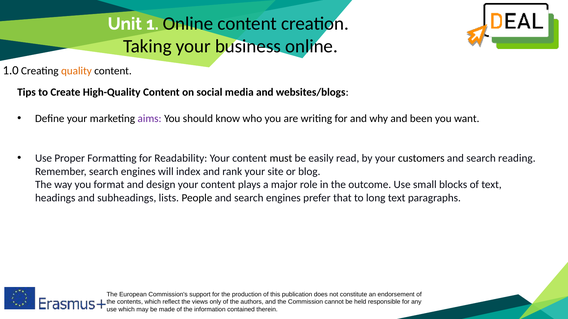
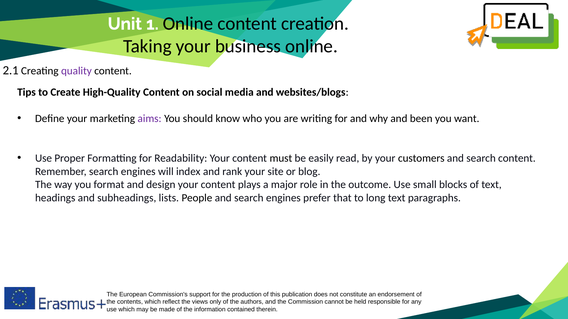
1.0: 1.0 -> 2.1 (11, 71)
quality colour: orange -> purple (76, 71)
search reading: reading -> content (517, 158)
